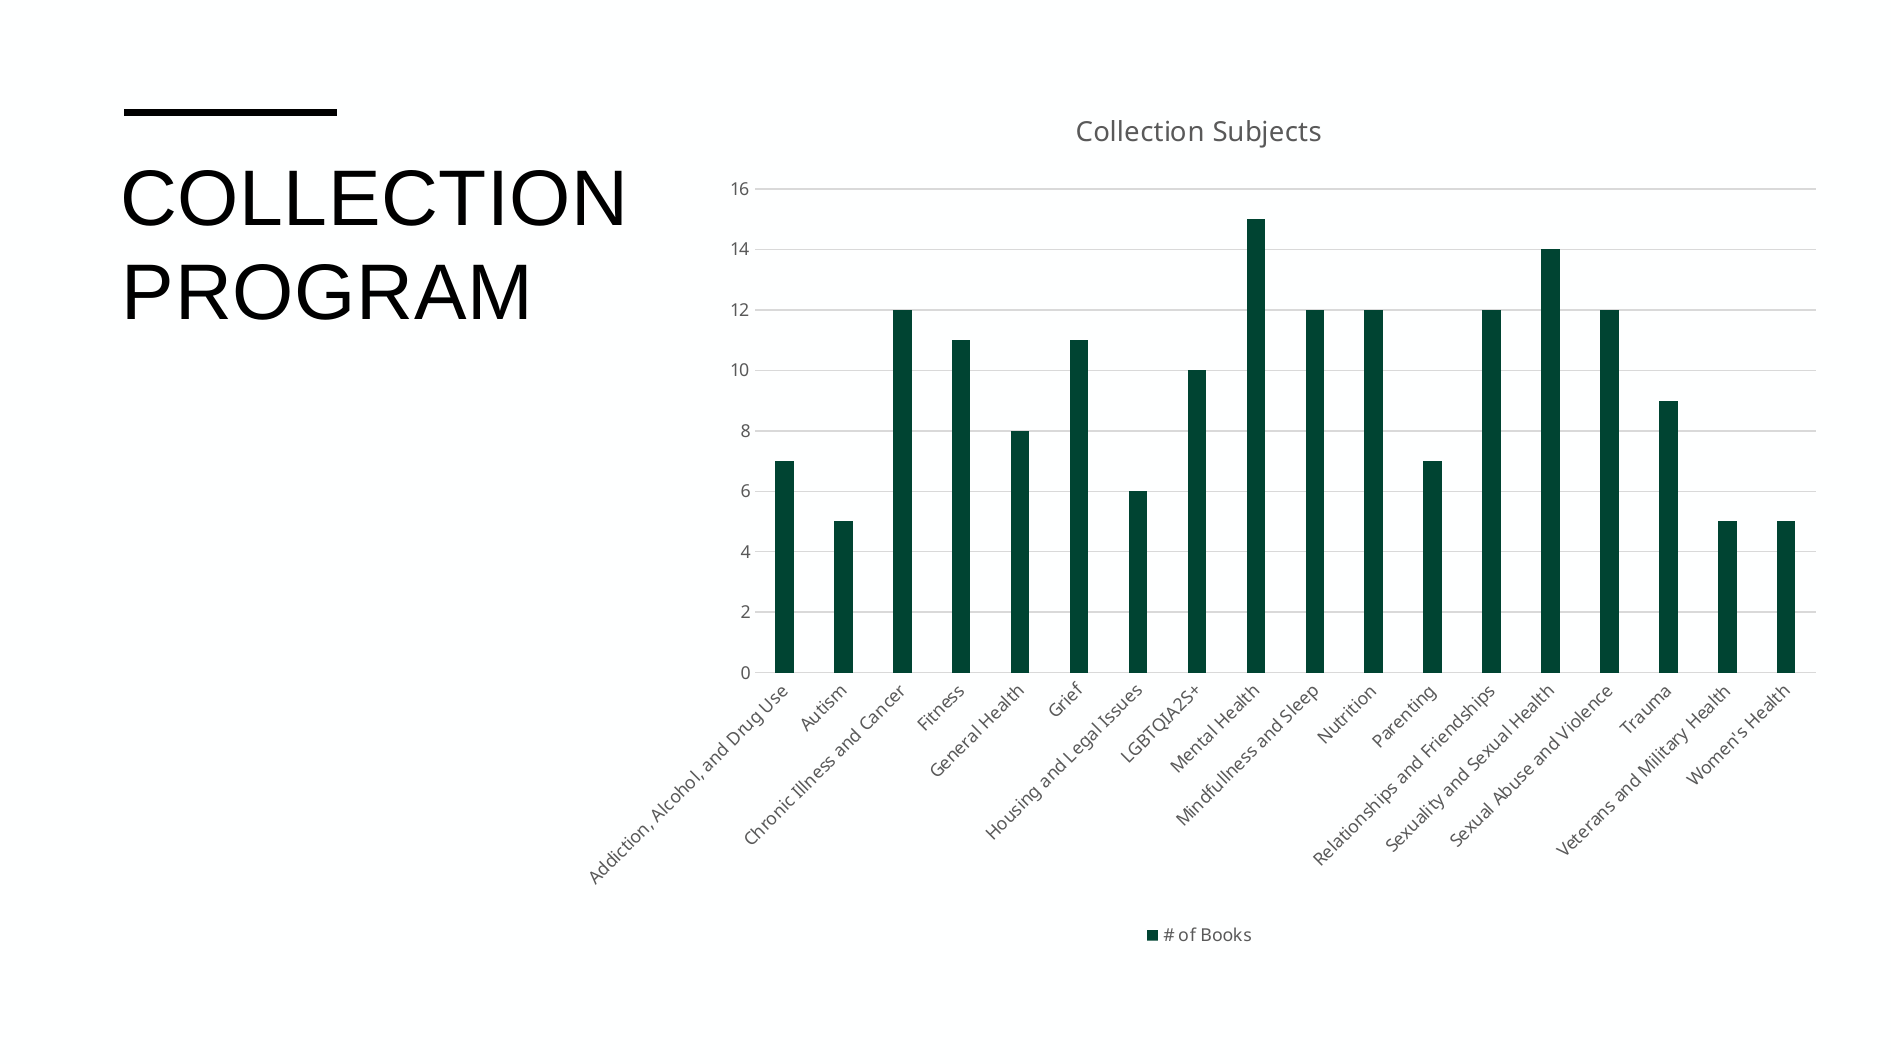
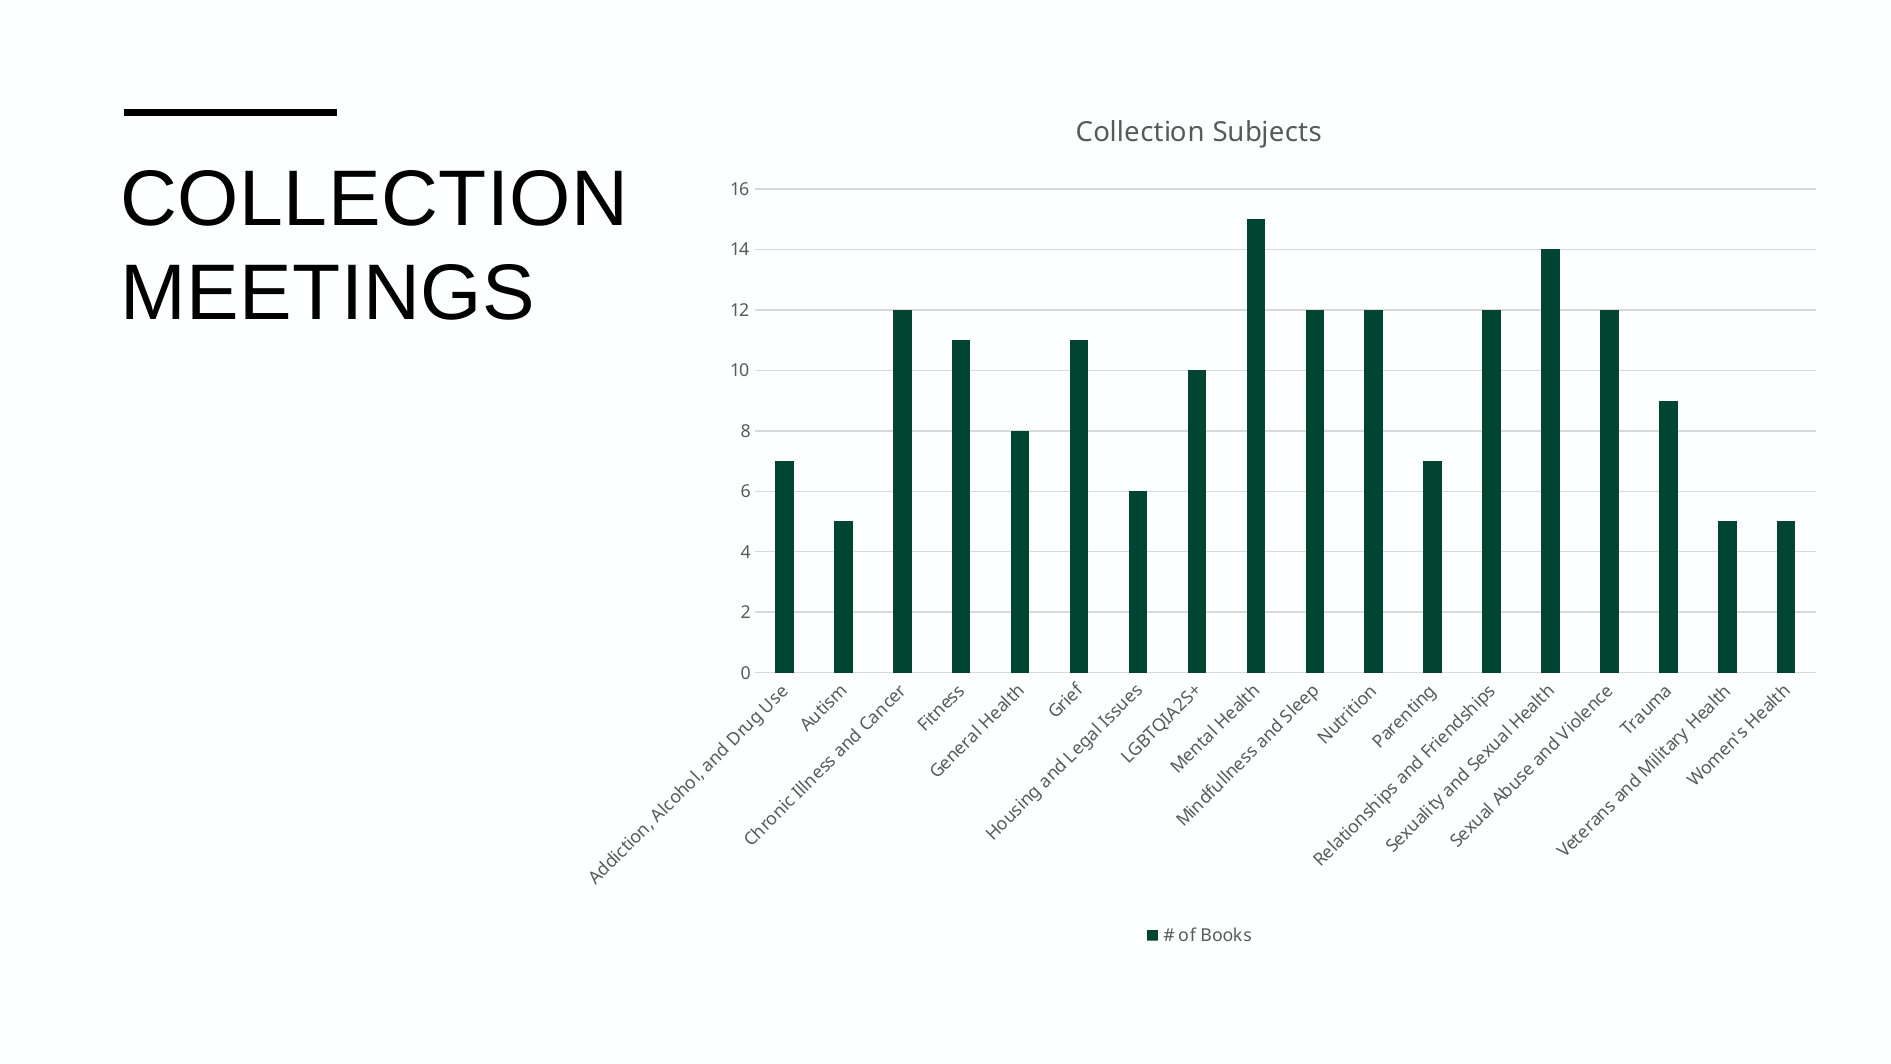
PROGRAM: PROGRAM -> MEETINGS (328, 294)
